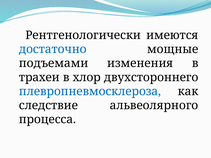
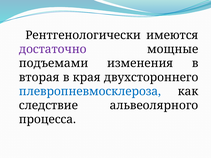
достаточно colour: blue -> purple (53, 49)
трахеи: трахеи -> вторая (39, 77)
хлор: хлор -> края (87, 77)
